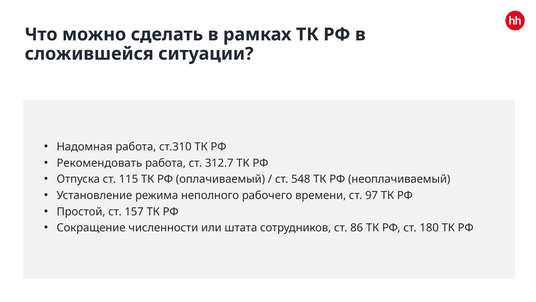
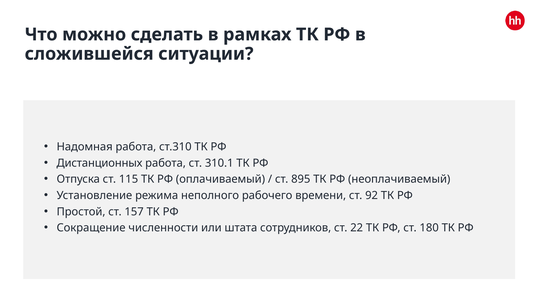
Рекомендовать: Рекомендовать -> Дистанционных (99, 163)
312.7: 312.7 -> 310.1 (219, 163)
548: 548 -> 895 (301, 179)
97: 97 -> 92 (372, 195)
86: 86 -> 22 (357, 228)
